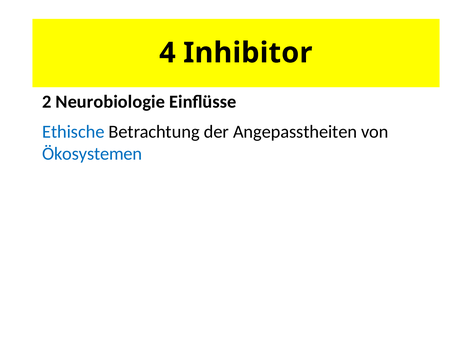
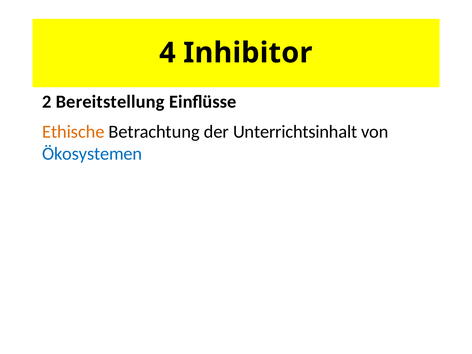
Neurobiologie: Neurobiologie -> Bereitstellung (110, 102)
Ethische colour: blue -> orange (73, 132)
Angepasstheiten: Angepasstheiten -> Unterrichtsinhalt (295, 132)
